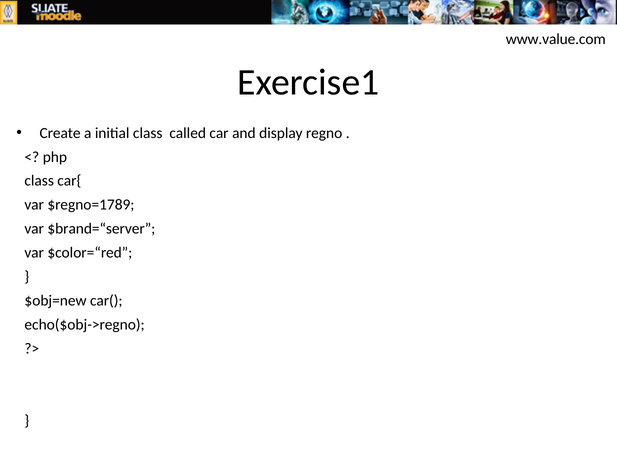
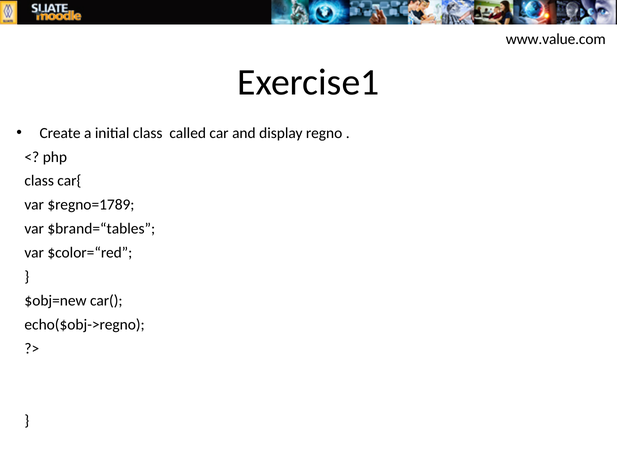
$brand=“server: $brand=“server -> $brand=“tables (101, 229)
